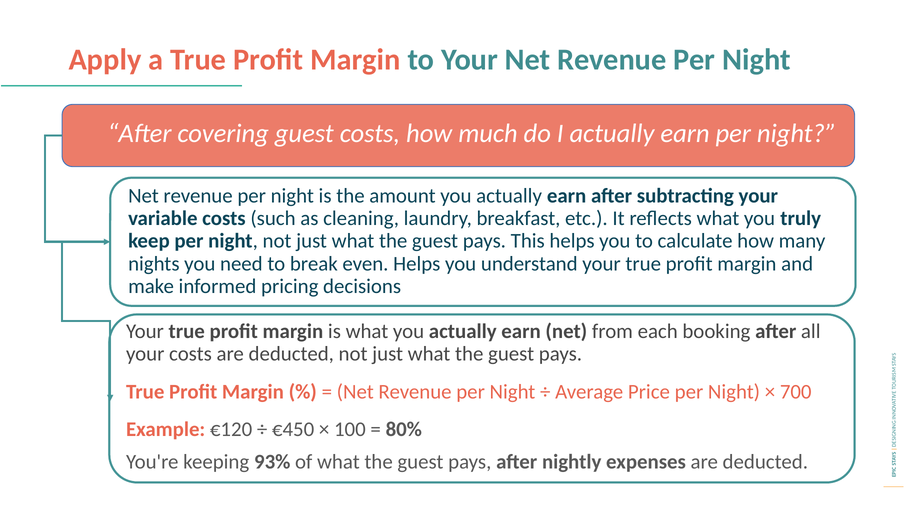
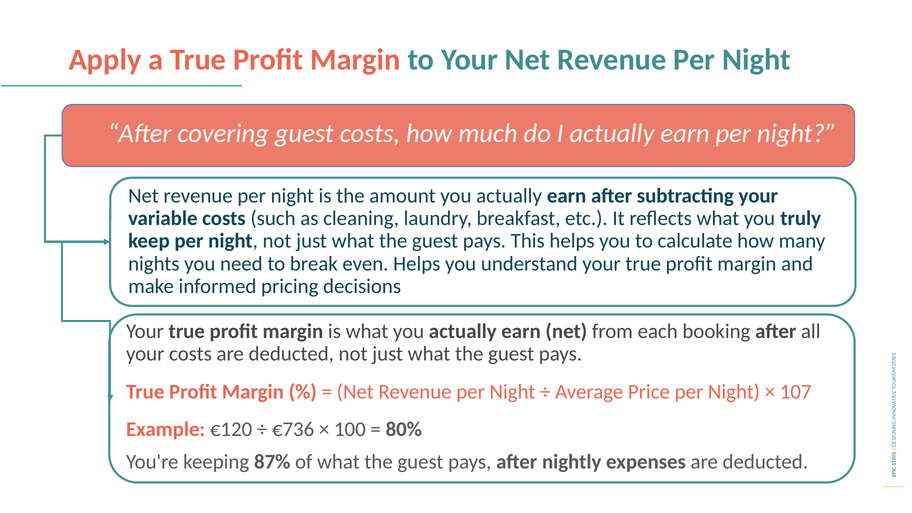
700: 700 -> 107 (796, 392)
€450: €450 -> €736 (293, 430)
93%: 93% -> 87% (272, 462)
